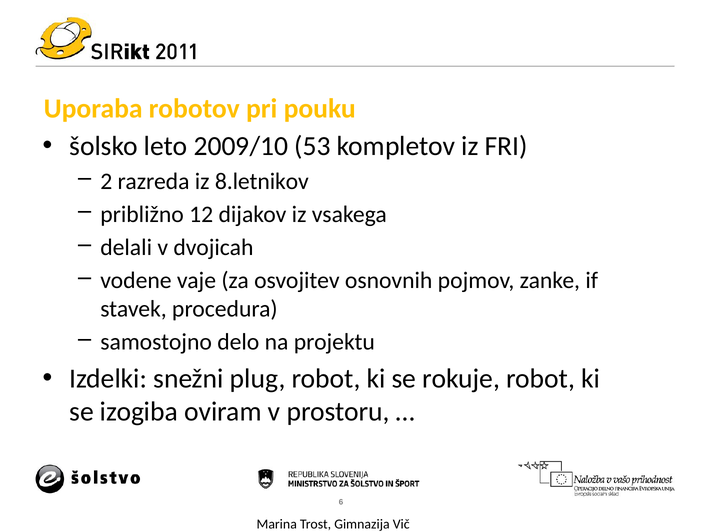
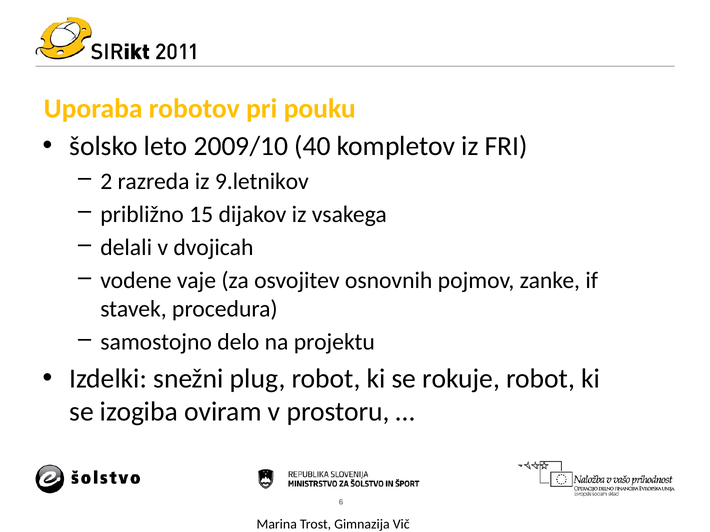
53: 53 -> 40 (312, 146)
8.letnikov: 8.letnikov -> 9.letnikov (262, 182)
12: 12 -> 15 (201, 215)
